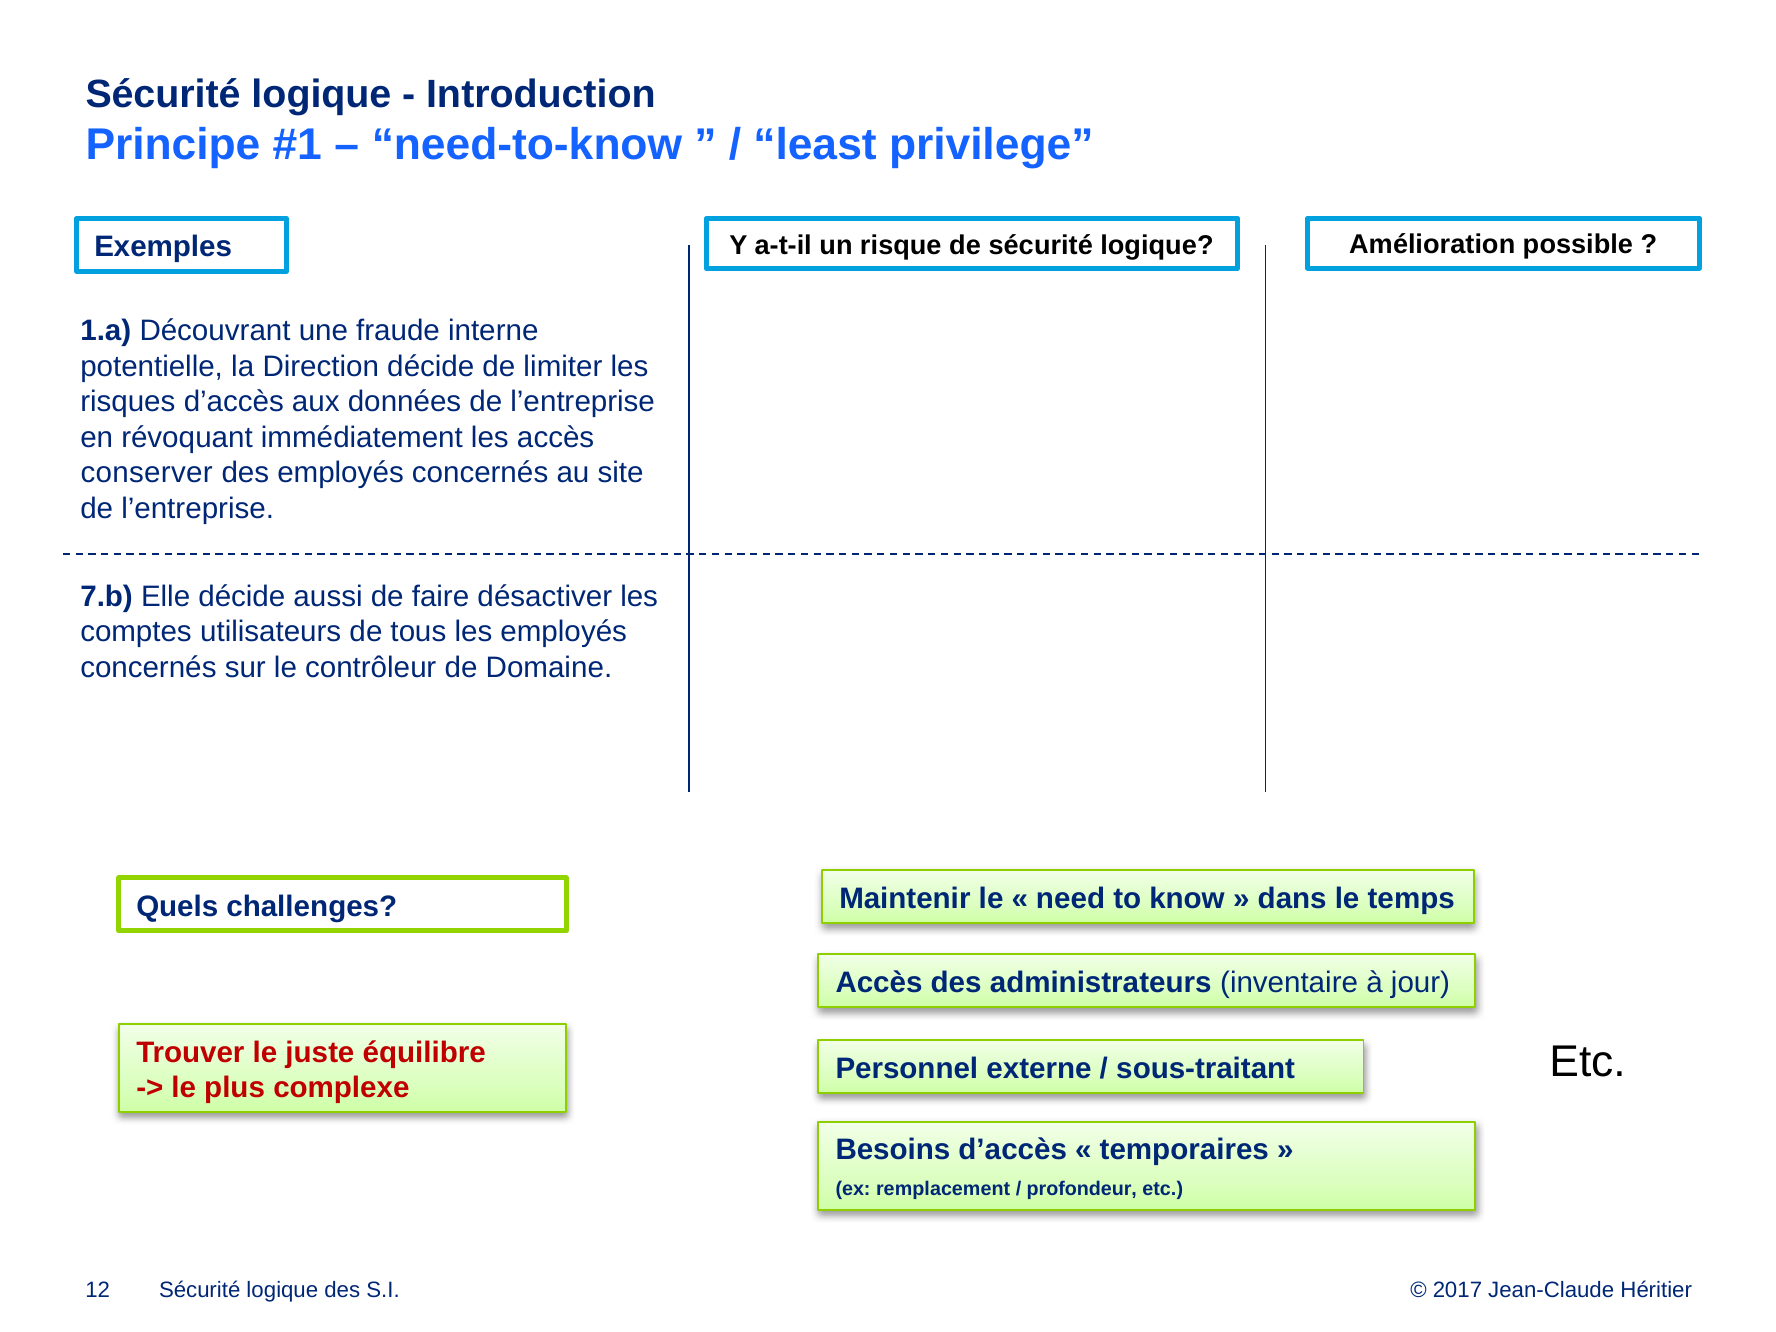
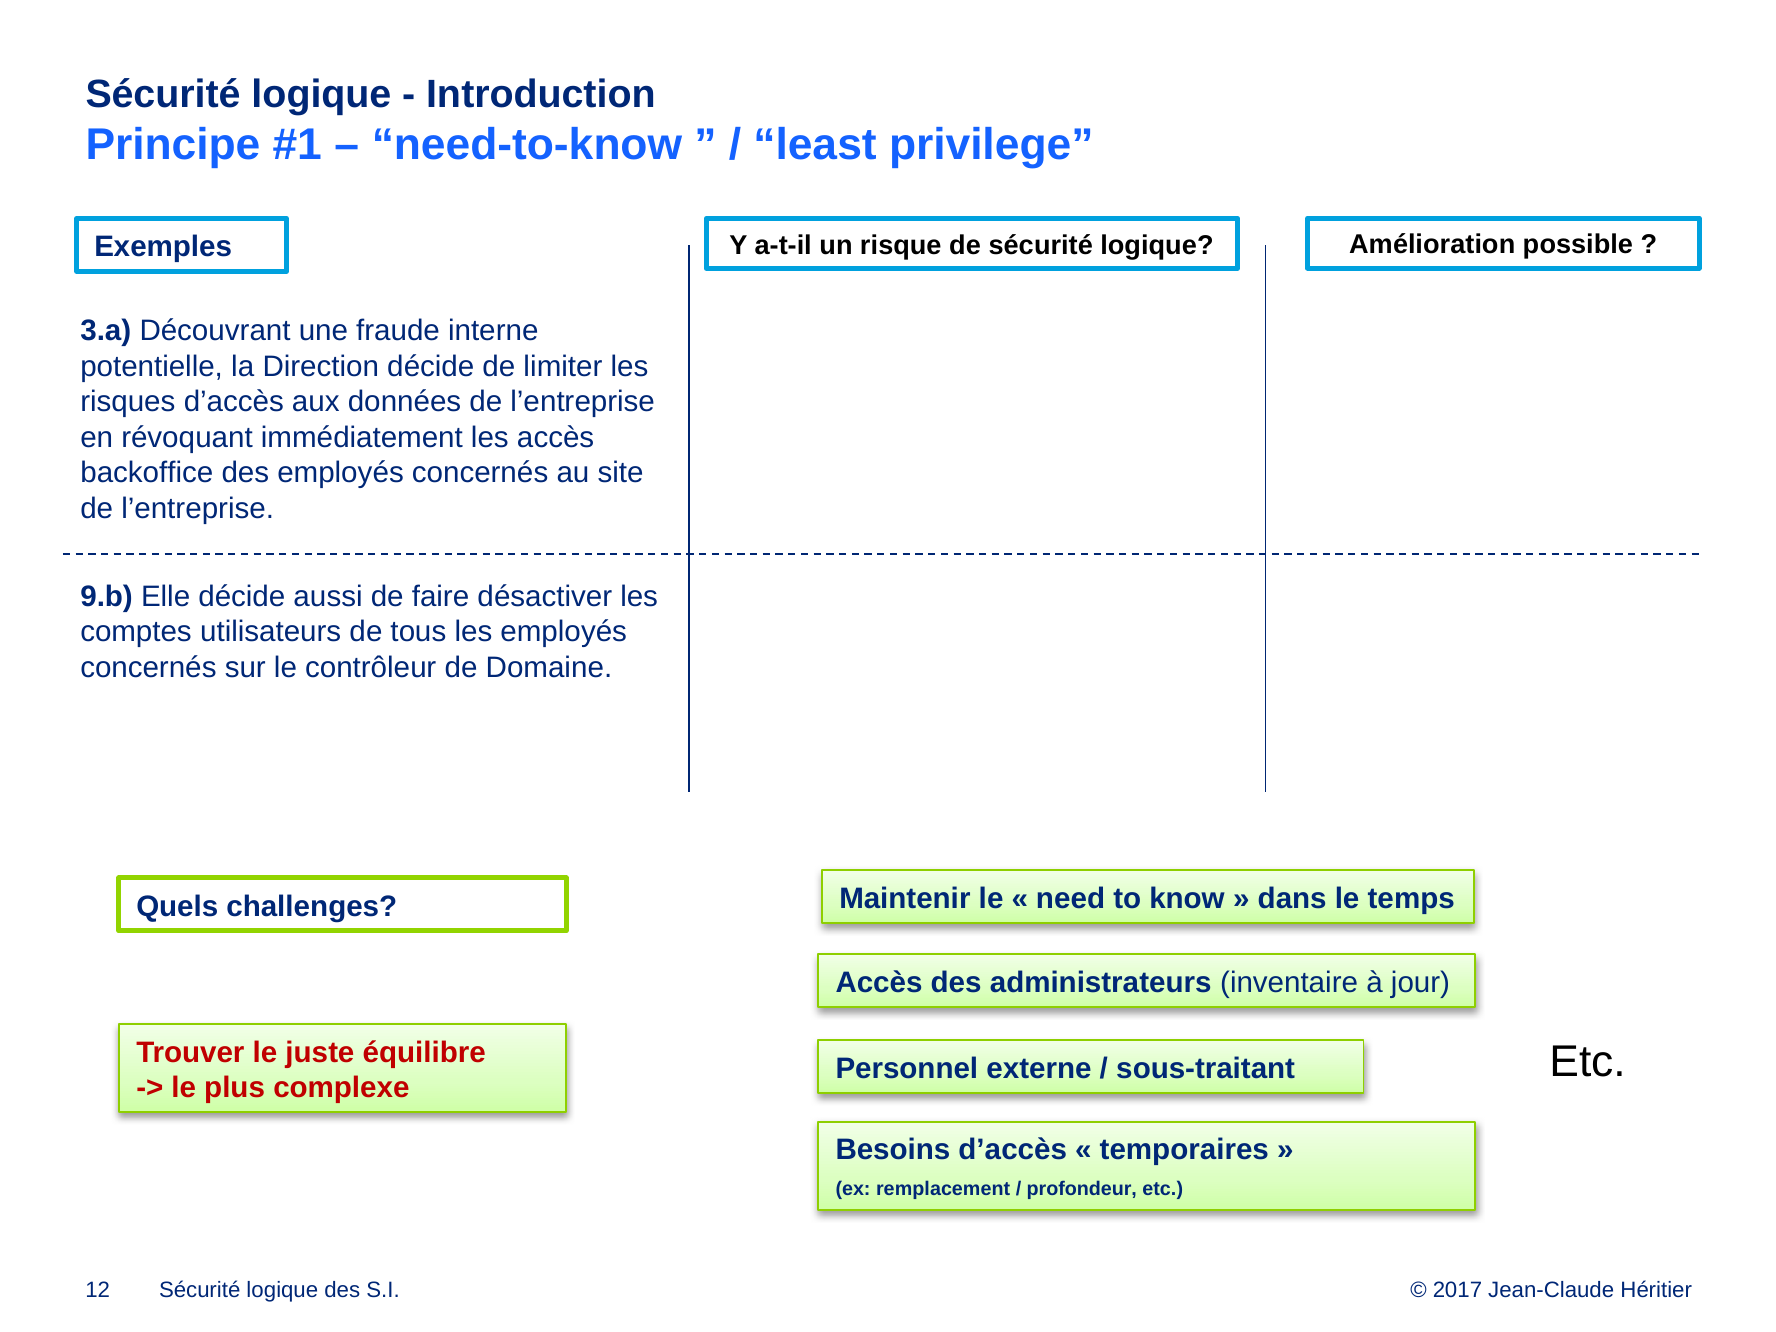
1.a: 1.a -> 3.a (106, 331)
conserver: conserver -> backoffice (147, 473)
7.b: 7.b -> 9.b (107, 597)
